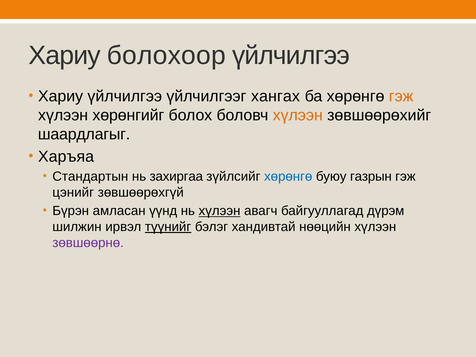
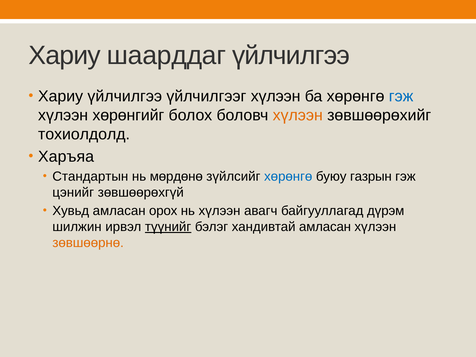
болохоор: болохоор -> шаарддаг (166, 55)
үйлчилгээг хангах: хангах -> хүлээн (276, 96)
гэж colour: orange -> blue (401, 96)
шаардлагыг: шаардлагыг -> тохиолдолд (84, 134)
захиргаа: захиргаа -> мөрдөнө (176, 177)
Бүрэн: Бүрэн -> Хувьд (71, 211)
үүнд: үүнд -> орох (163, 211)
хүлээн underline: present -> none (220, 211)
хандивтай нөөцийн: нөөцийн -> амласан (325, 227)
зөвшөөрнө colour: purple -> orange (88, 243)
